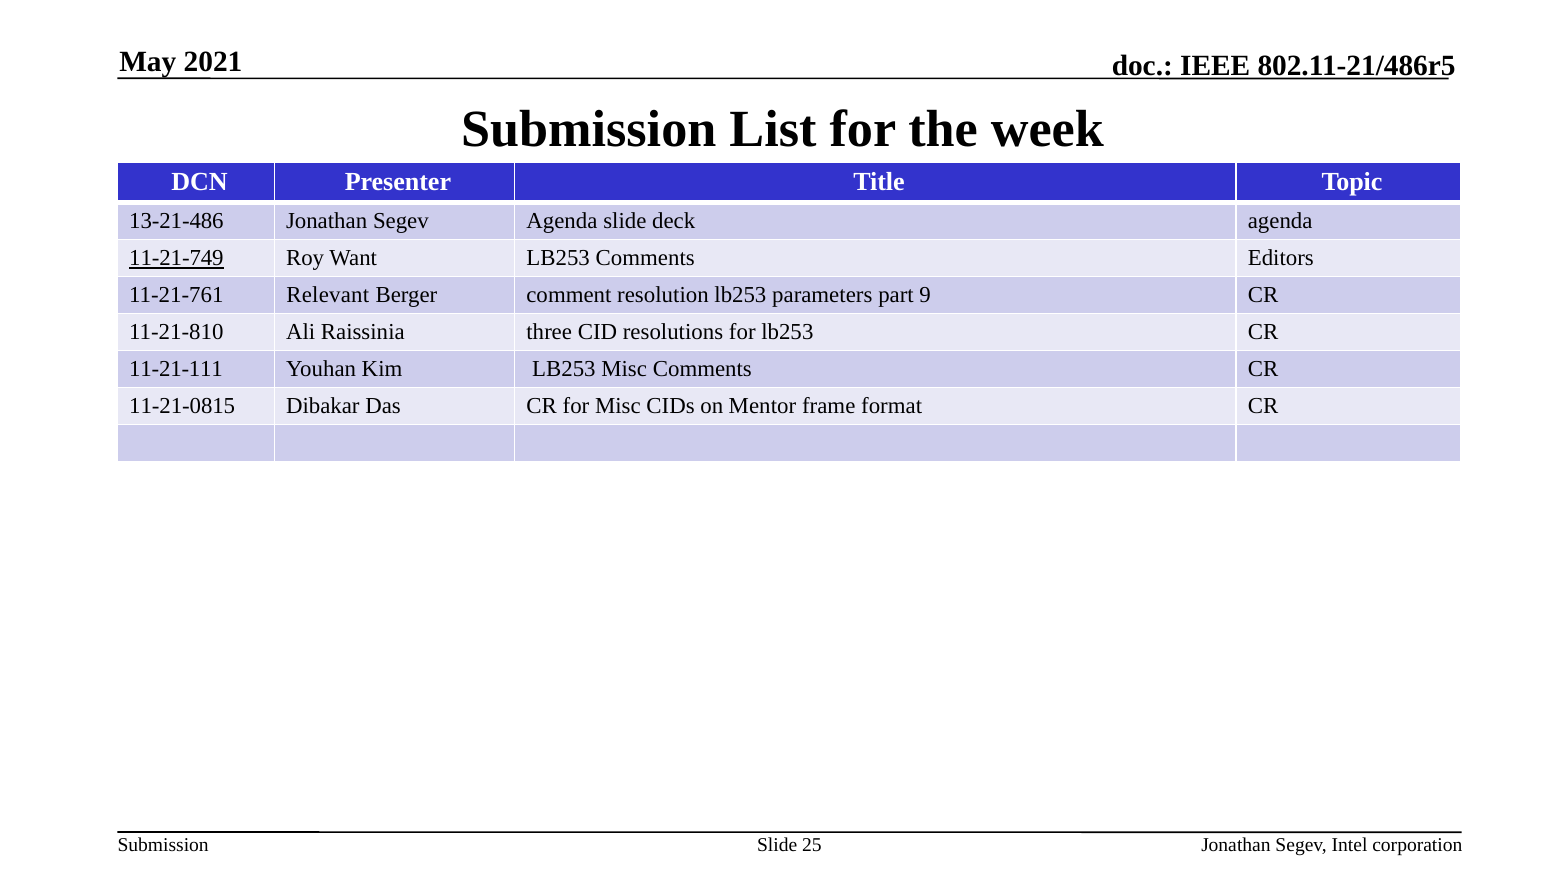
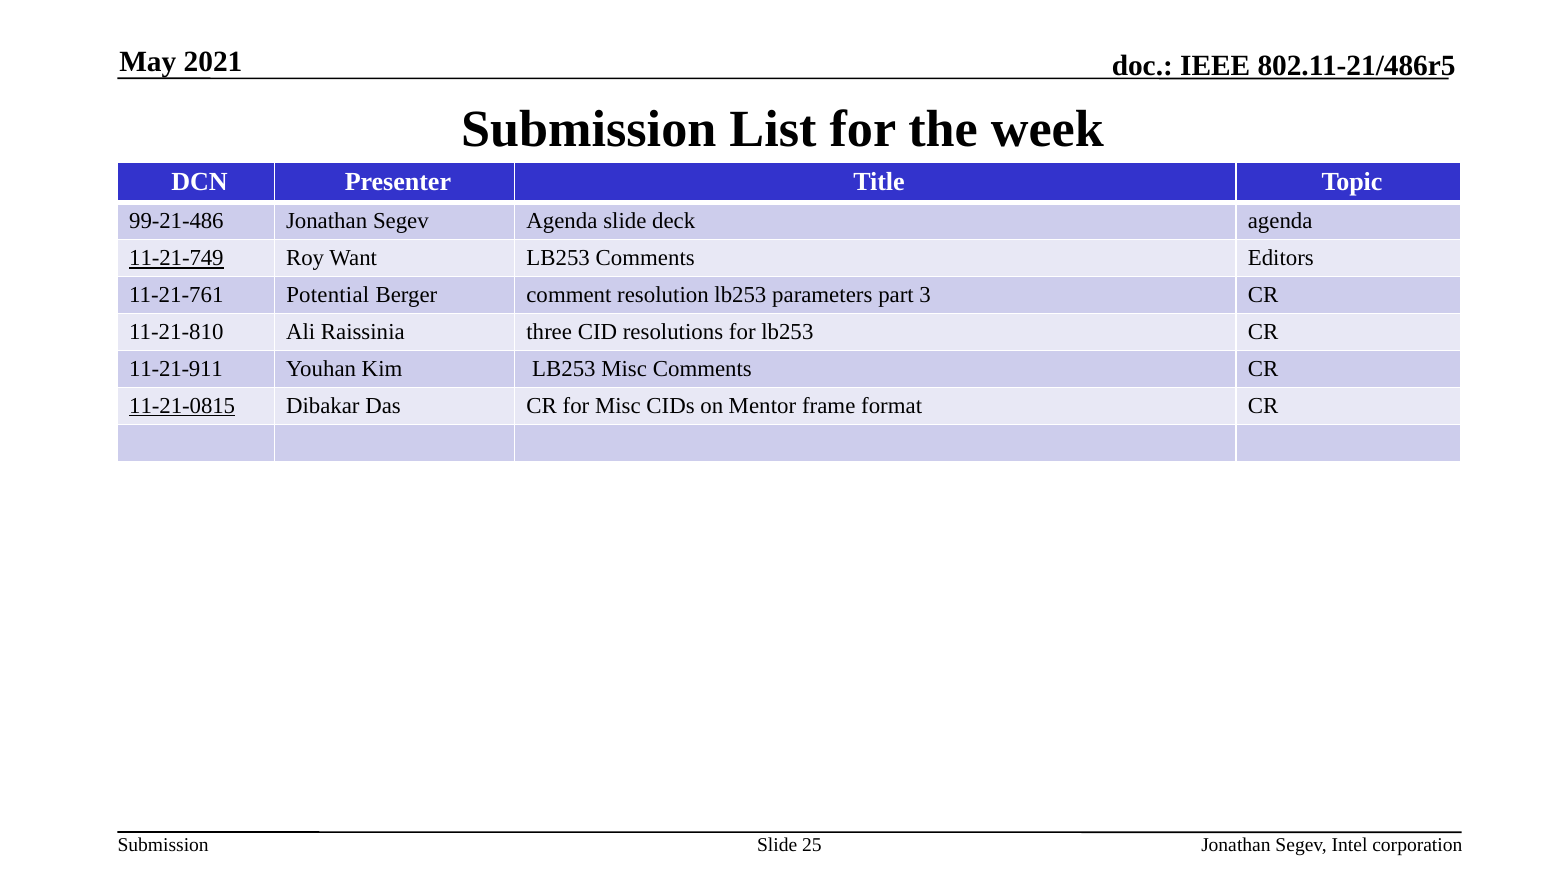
13-21-486: 13-21-486 -> 99-21-486 (176, 221)
Relevant: Relevant -> Potential (328, 295)
9: 9 -> 3 (925, 295)
11-21-111: 11-21-111 -> 11-21-911 (176, 369)
11-21-0815 underline: none -> present (182, 406)
